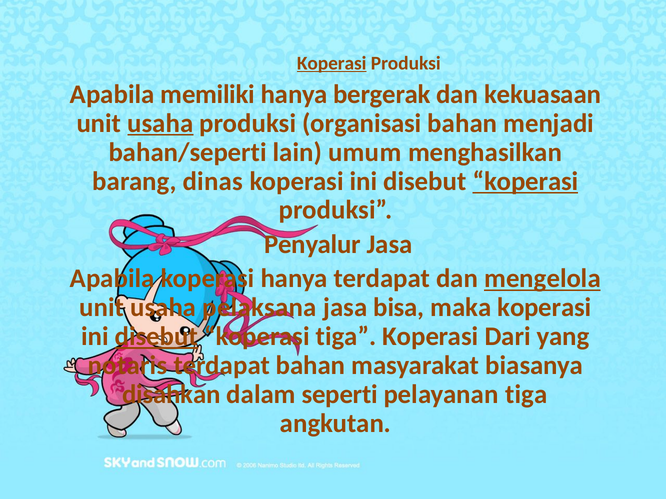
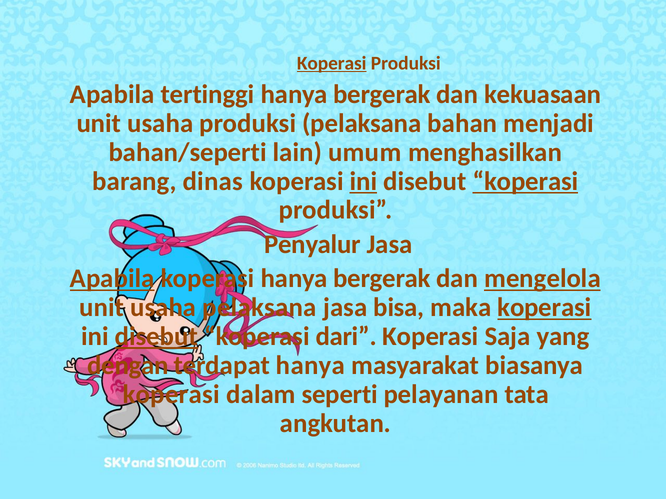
memiliki: memiliki -> tertinggi (208, 94)
usaha underline: present -> none (160, 123)
produksi organisasi: organisasi -> pelaksana (362, 123)
ini underline: none -> present (363, 181)
Apabila underline: none -> present (112, 279)
koperasi hanya terdapat: terdapat -> bergerak (382, 279)
koperasi underline: none -> present (544, 308)
koperasi tiga: tiga -> dari (346, 337)
Dari: Dari -> Saja (508, 337)
notaris: notaris -> dengan (128, 366)
terdapat bahan: bahan -> hanya (310, 366)
disahkan: disahkan -> koperasi (171, 395)
pelayanan tiga: tiga -> tata (527, 395)
